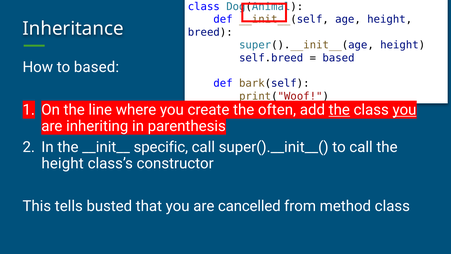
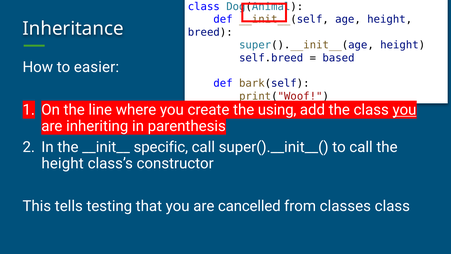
to based: based -> easier (96, 67)
often: often -> using (277, 110)
the underline: present -> none (339, 110)
busted: busted -> testing (109, 206)
method: method -> classes (345, 206)
